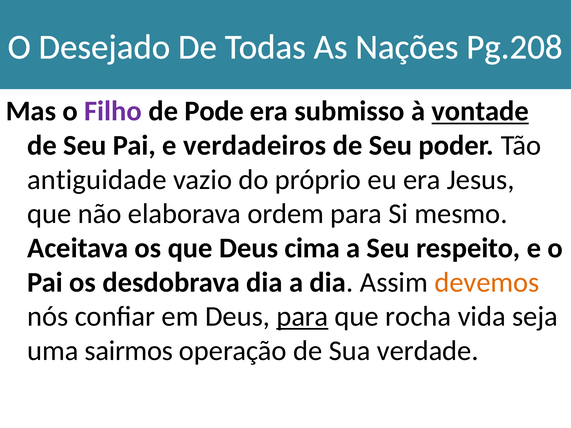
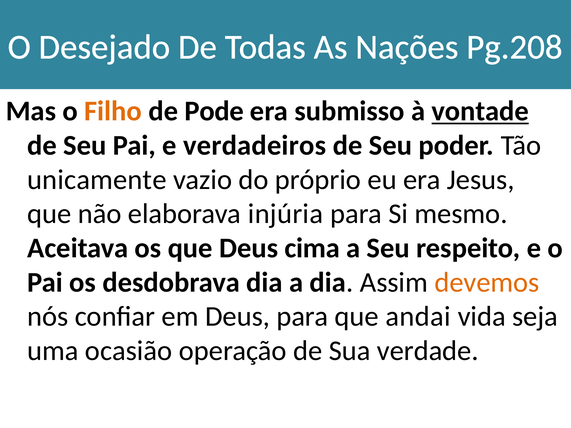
Filho colour: purple -> orange (113, 111)
antiguidade: antiguidade -> unicamente (97, 180)
ordem: ordem -> injúria (285, 214)
para underline: present -> none (302, 317)
rocha: rocha -> andai (418, 317)
sairmos: sairmos -> ocasião (129, 351)
